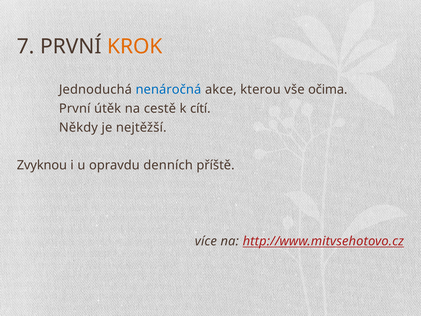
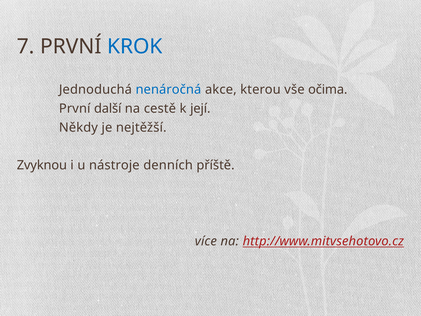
KROK colour: orange -> blue (135, 46)
útěk: útěk -> další (108, 108)
cítí: cítí -> její (200, 108)
opravdu: opravdu -> nástroje (114, 165)
